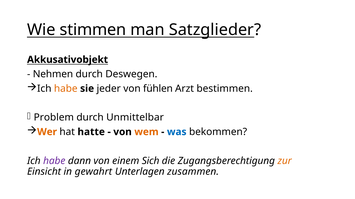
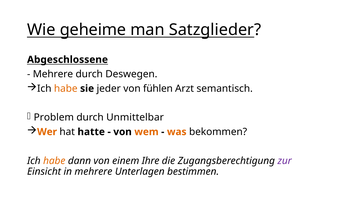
stimmen: stimmen -> geheime (93, 30)
Akkusativobjekt: Akkusativobjekt -> Abgeschlossene (67, 60)
Nehmen: Nehmen -> Mehrere (53, 74)
bestimmen: bestimmen -> semantisch (225, 89)
was colour: blue -> orange (177, 132)
habe colour: purple -> orange (54, 161)
Sich: Sich -> Ihre (151, 161)
zur colour: orange -> purple (285, 161)
in gewahrt: gewahrt -> mehrere (93, 172)
zusammen: zusammen -> bestimmen (193, 172)
